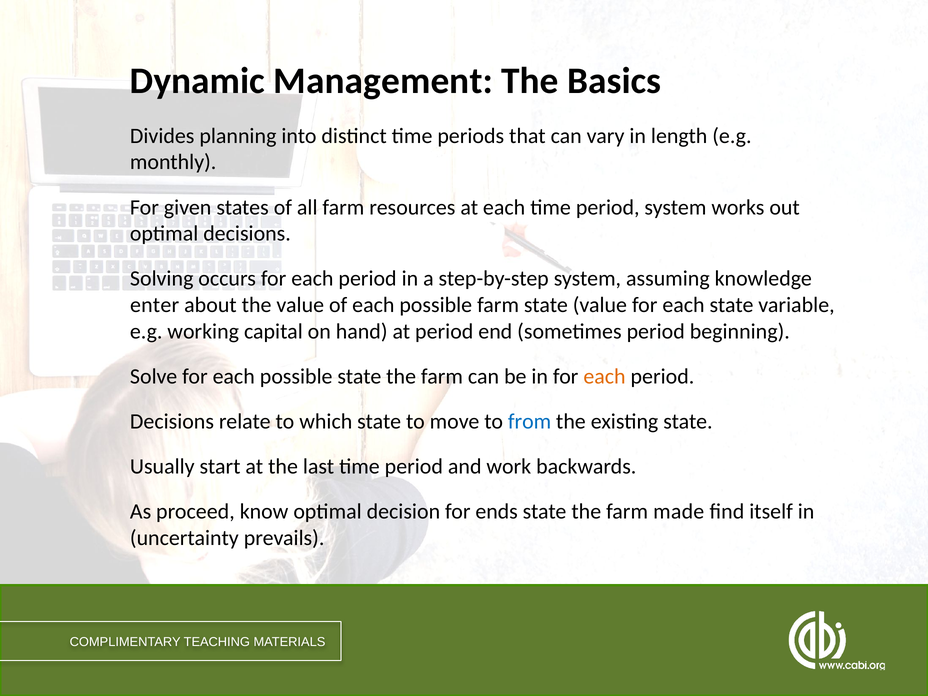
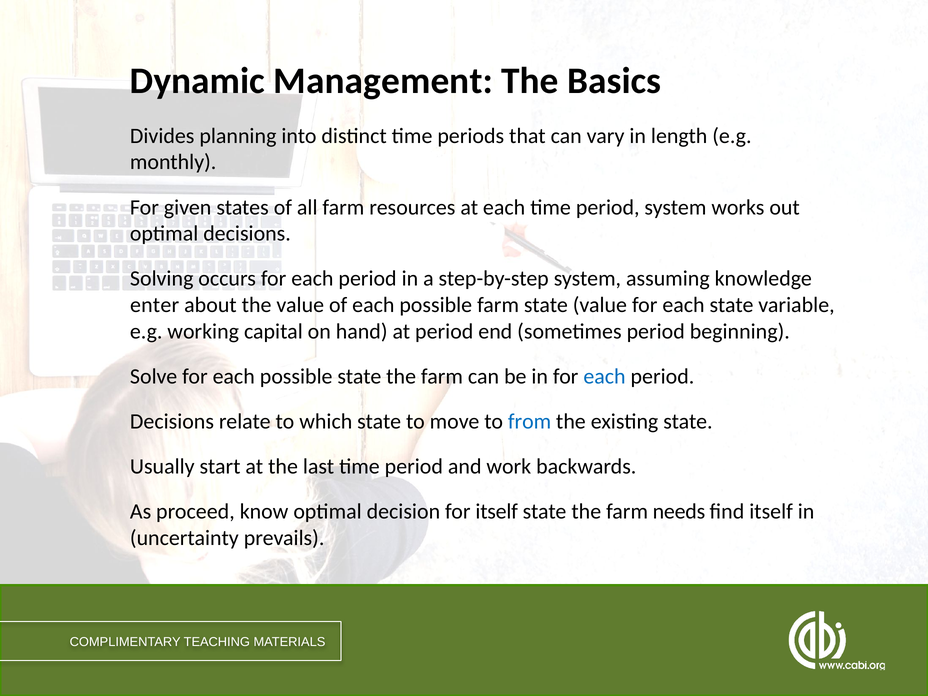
each colour: orange -> blue (605, 376)
for ends: ends -> itself (497, 512)
made: made -> needs (679, 512)
